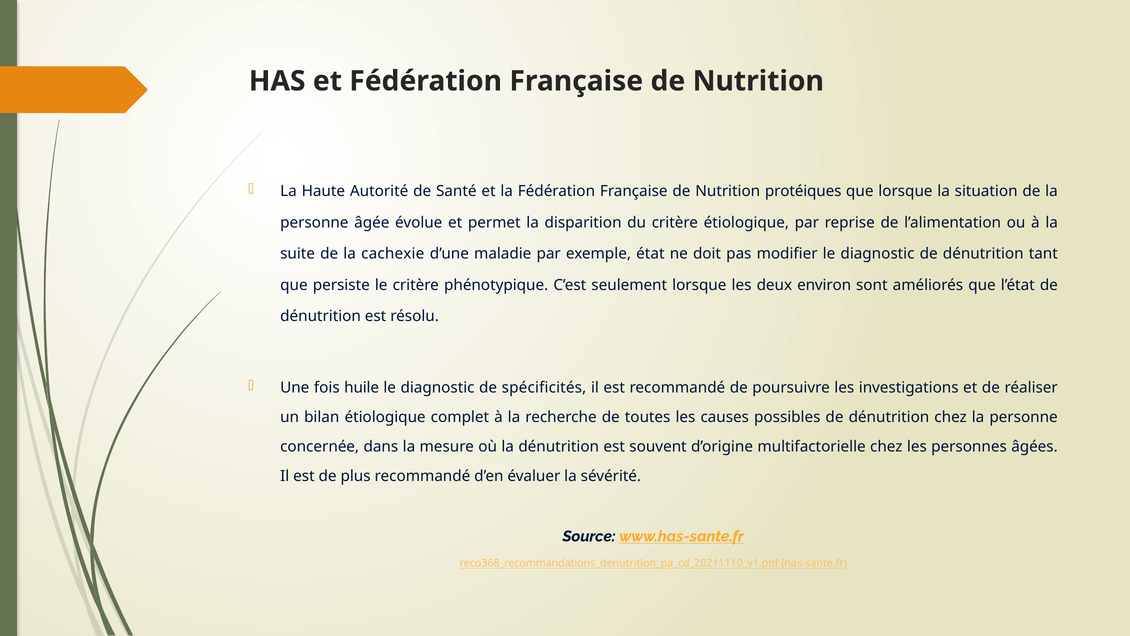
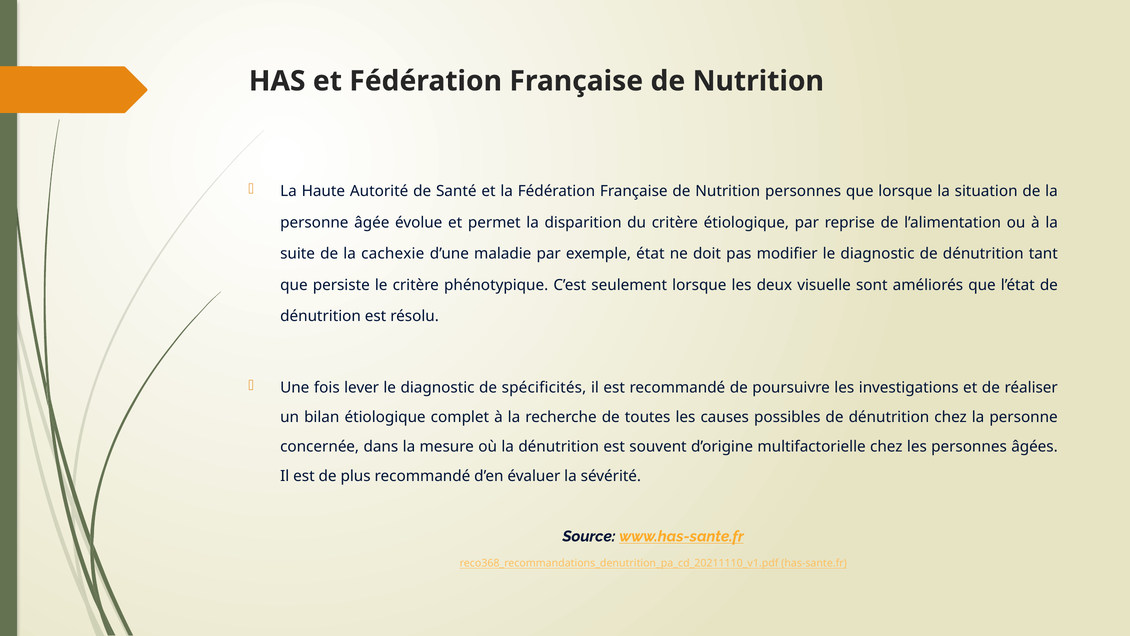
Nutrition protéiques: protéiques -> personnes (803, 191)
environ: environ -> visuelle (824, 285)
huile: huile -> lever (362, 387)
